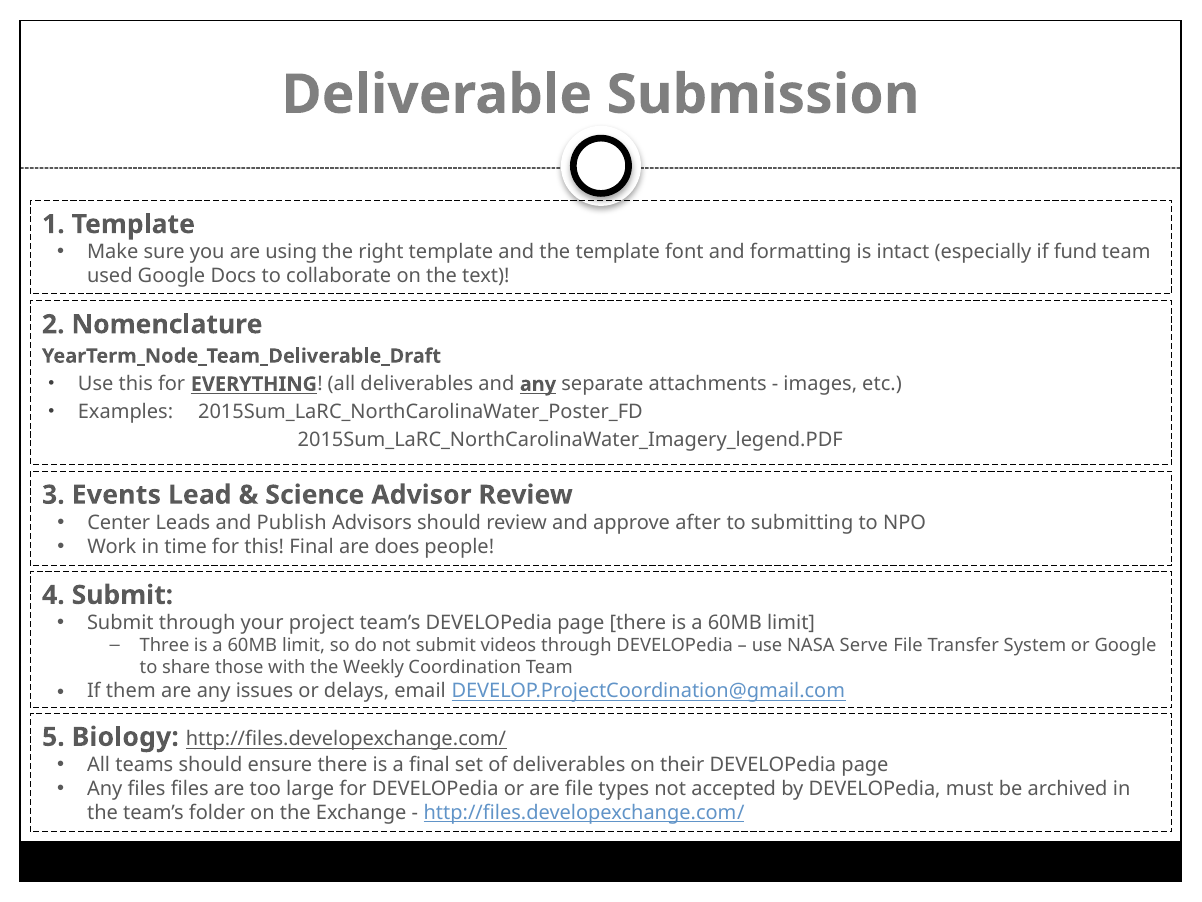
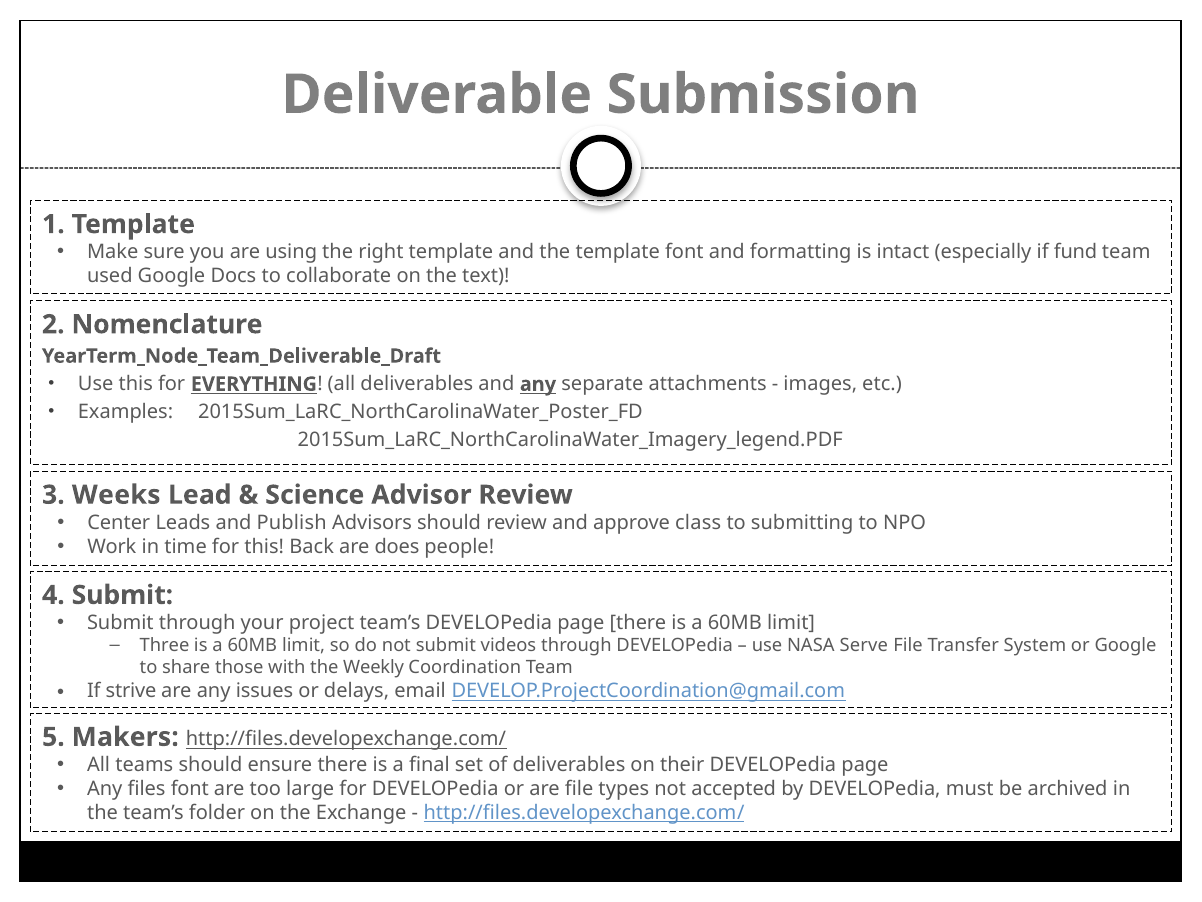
Events: Events -> Weeks (116, 495)
after: after -> class (698, 522)
this Final: Final -> Back (312, 546)
them: them -> strive (131, 691)
Biology: Biology -> Makers (125, 737)
files files: files -> font (190, 788)
